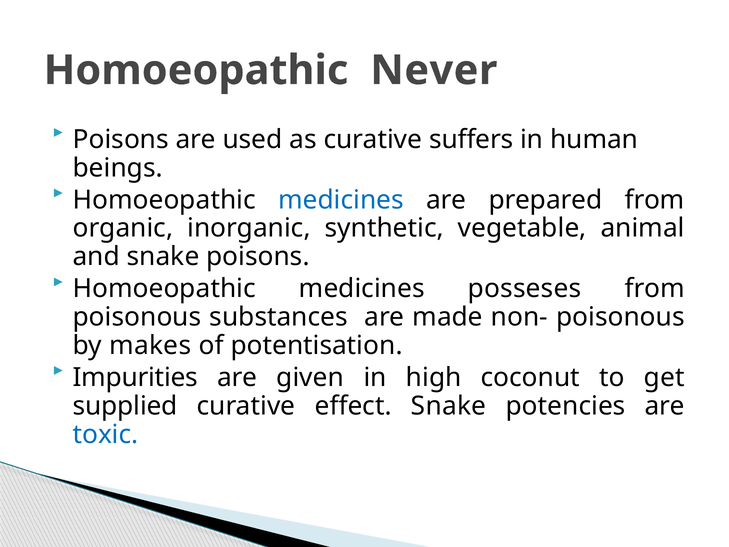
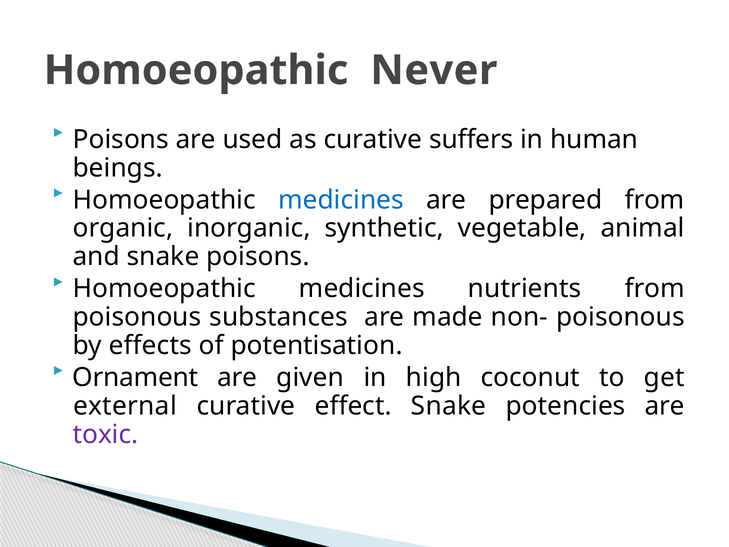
posseses: posseses -> nutrients (525, 289)
makes: makes -> effects (150, 345)
Impurities: Impurities -> Ornament (135, 377)
supplied: supplied -> external (125, 406)
toxic colour: blue -> purple (106, 434)
